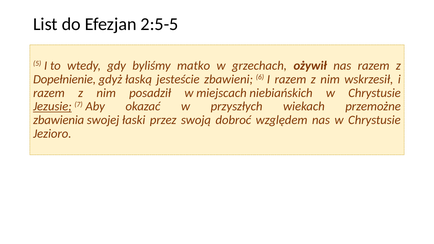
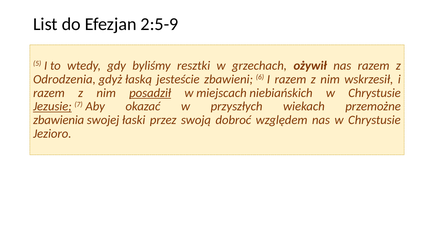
2:5-5: 2:5-5 -> 2:5-9 (159, 24)
matko: matko -> resztki (194, 66)
Dopełnienie: Dopełnienie -> Odrodzenia (64, 79)
posadził underline: none -> present (150, 93)
